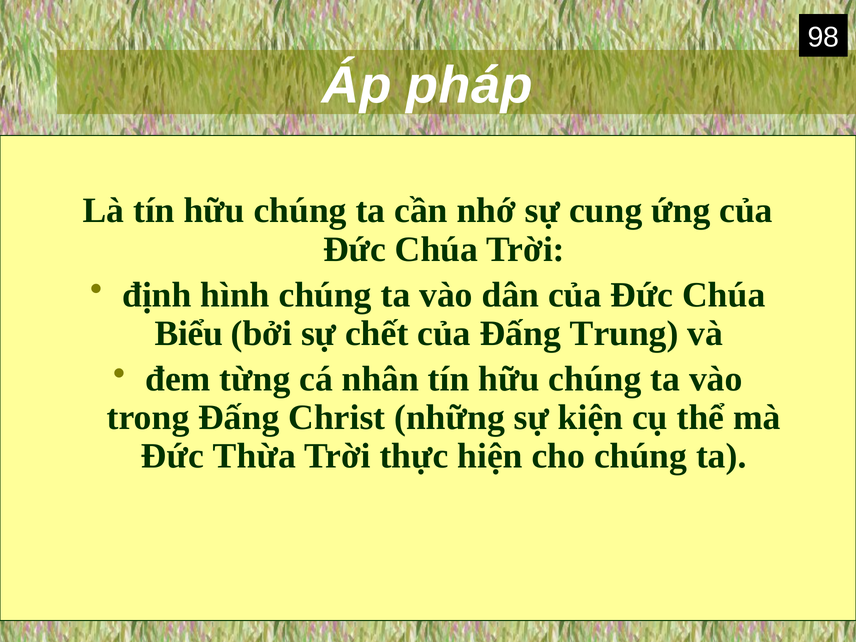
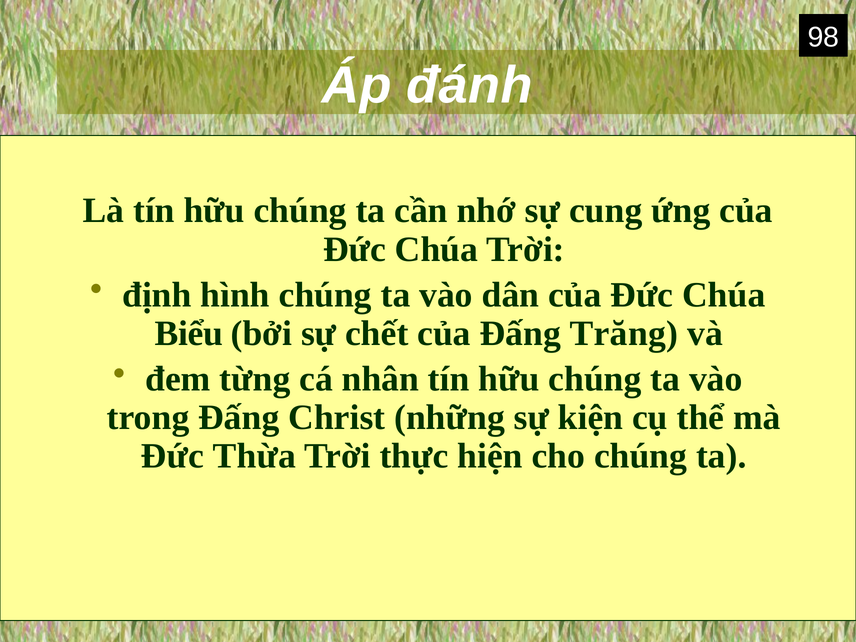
pháp: pháp -> đánh (470, 86)
Trung: Trung -> Trăng (624, 333)
